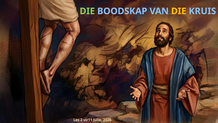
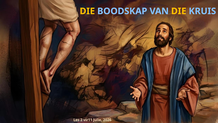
DIE colour: light green -> yellow (87, 11)
